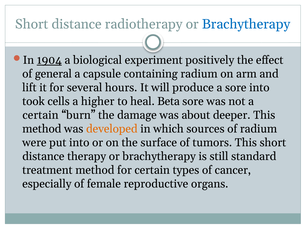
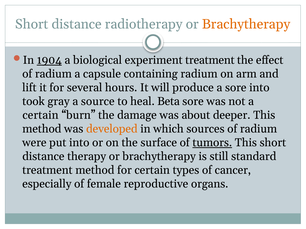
Brachytherapy colour: blue -> orange (246, 24)
experiment positively: positively -> treatment (210, 60)
general: general -> radium (53, 74)
cells: cells -> gray (59, 102)
higher: higher -> source (98, 102)
tumors underline: none -> present (212, 143)
